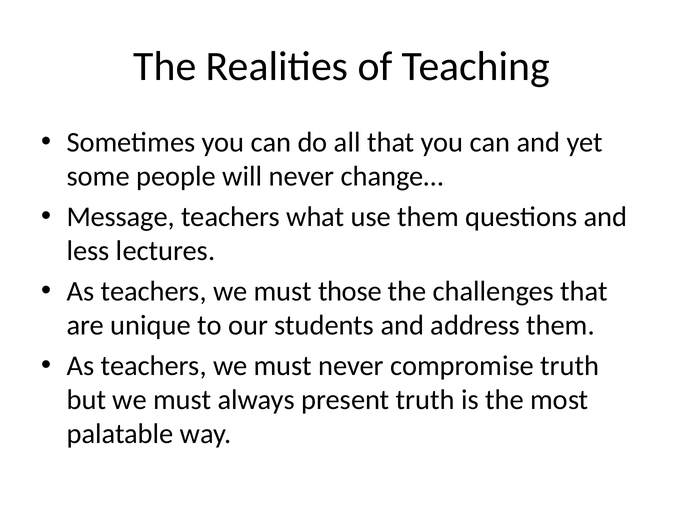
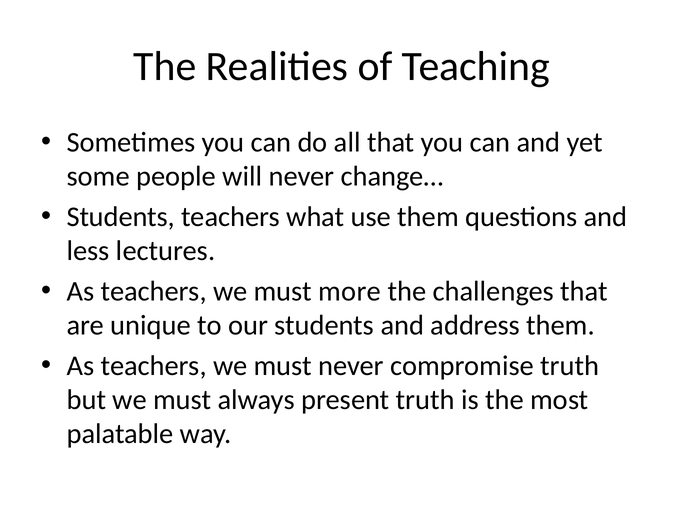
Message: Message -> Students (121, 217)
those: those -> more (350, 291)
